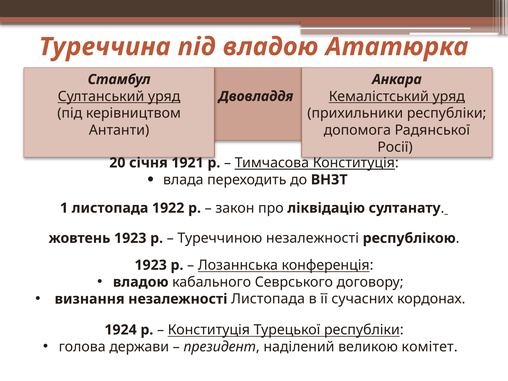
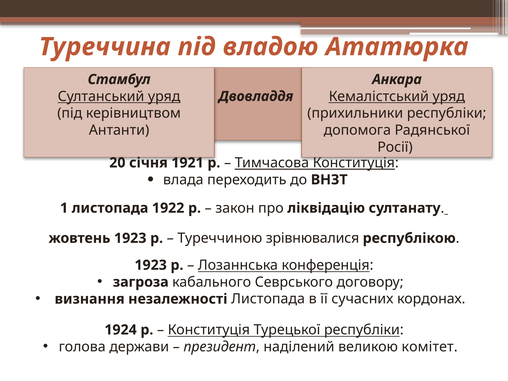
Туреччиною незалежності: незалежності -> зрівнювалися (313, 238)
владою: владою -> загроза (141, 282)
